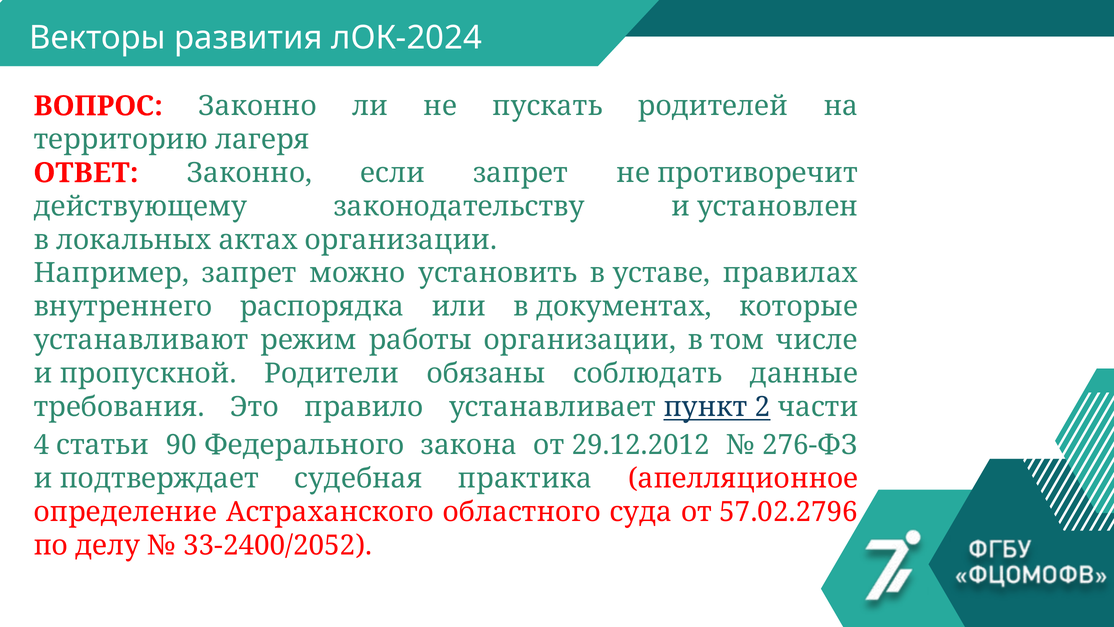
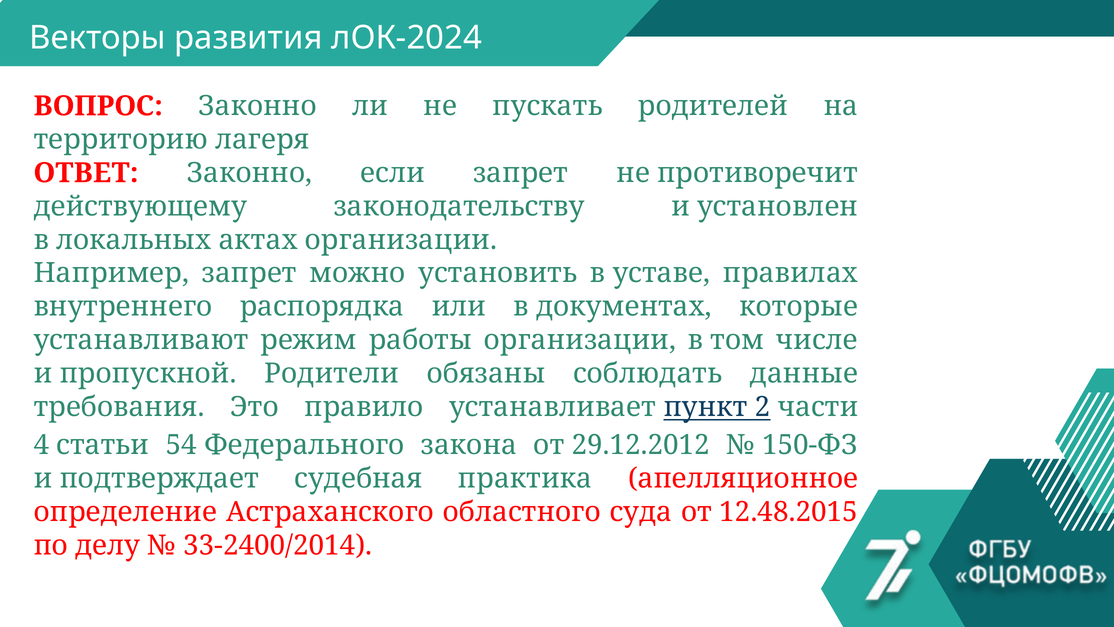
90: 90 -> 54 (181, 445)
276-ФЗ: 276-ФЗ -> 150-ФЗ (810, 445)
57.02.2796: 57.02.2796 -> 12.48.2015 (789, 512)
33-2400/2052: 33-2400/2052 -> 33-2400/2014 (278, 545)
